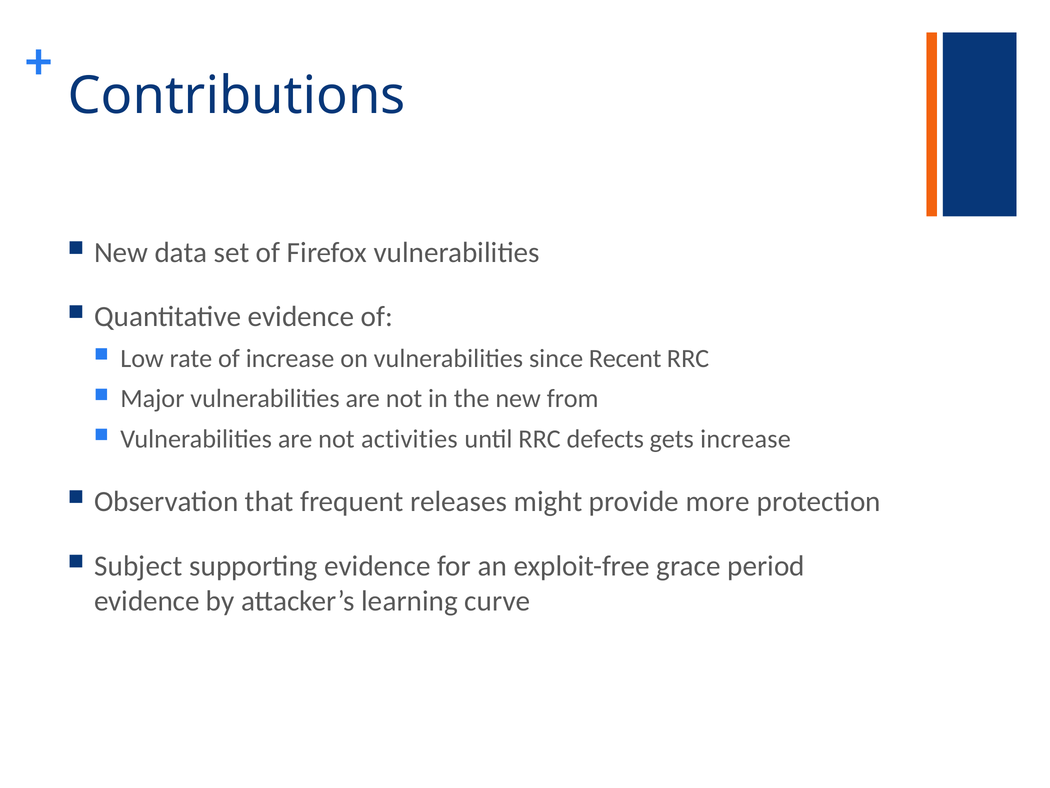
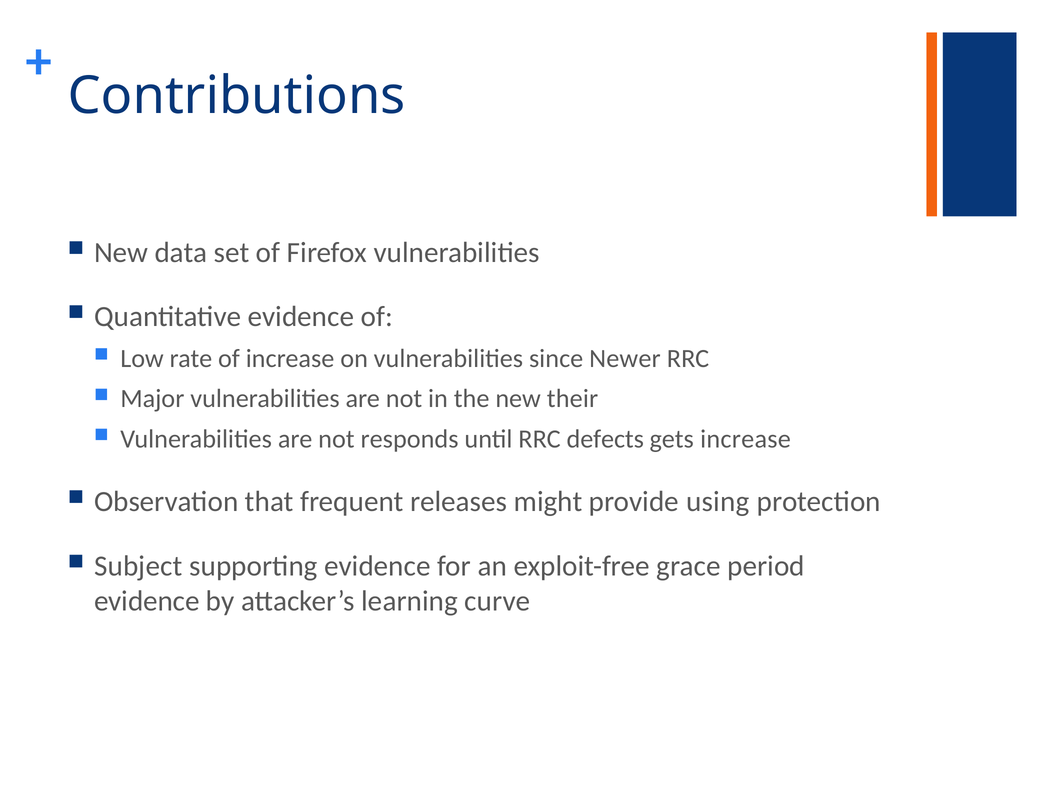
Recent: Recent -> Newer (625, 358)
from: from -> their (573, 399)
activities: activities -> responds (410, 439)
more: more -> using (718, 501)
